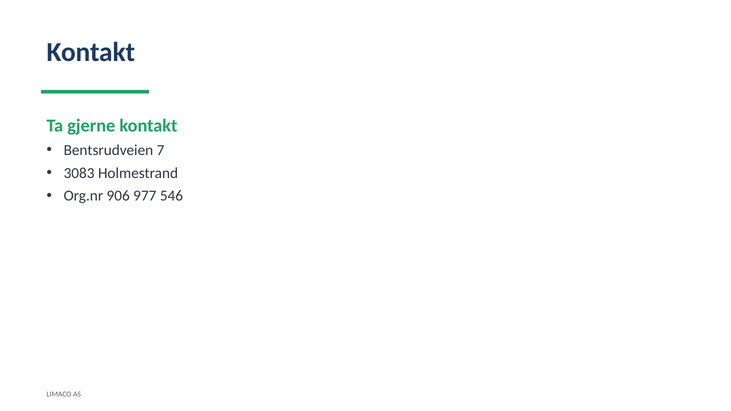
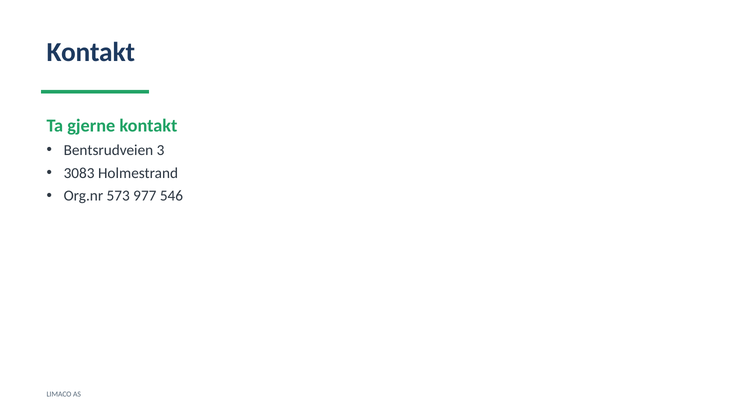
7: 7 -> 3 (161, 150)
906: 906 -> 573 (118, 196)
